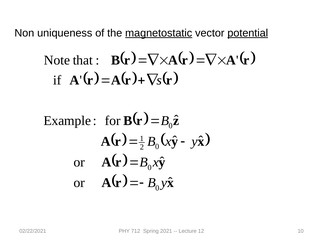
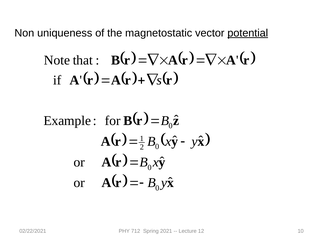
magnetostatic underline: present -> none (159, 33)
